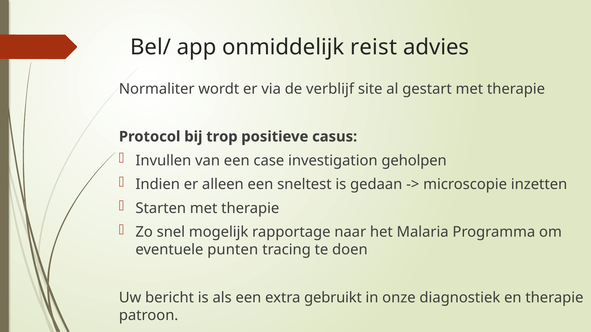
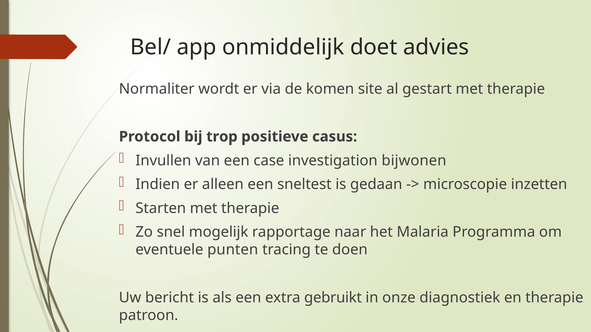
reist: reist -> doet (374, 47)
verblijf: verblijf -> komen (330, 89)
geholpen: geholpen -> bijwonen (414, 161)
